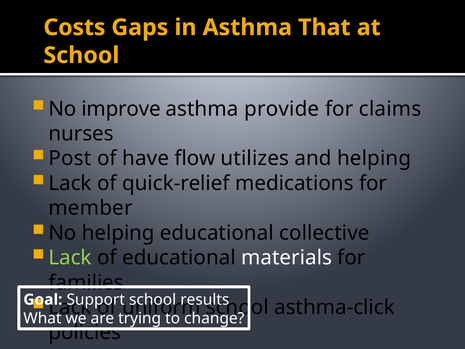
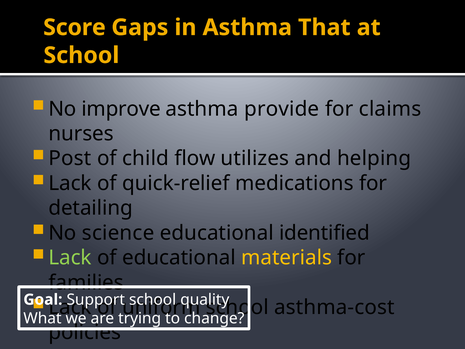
Costs: Costs -> Score (74, 27)
have: have -> child (146, 158)
member: member -> detailing (91, 208)
No helping: helping -> science (118, 233)
collective: collective -> identified (324, 233)
materials colour: white -> yellow (287, 258)
results: results -> quality (205, 299)
asthma-click: asthma-click -> asthma-cost (334, 307)
